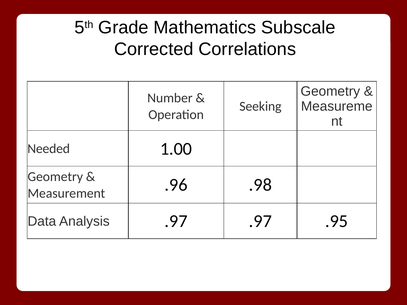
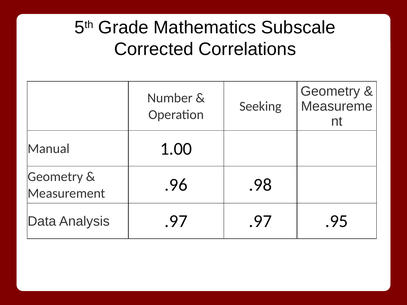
Needed: Needed -> Manual (49, 149)
